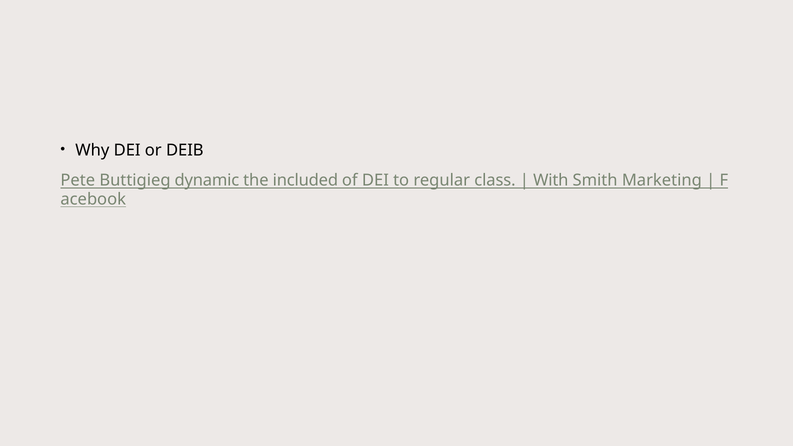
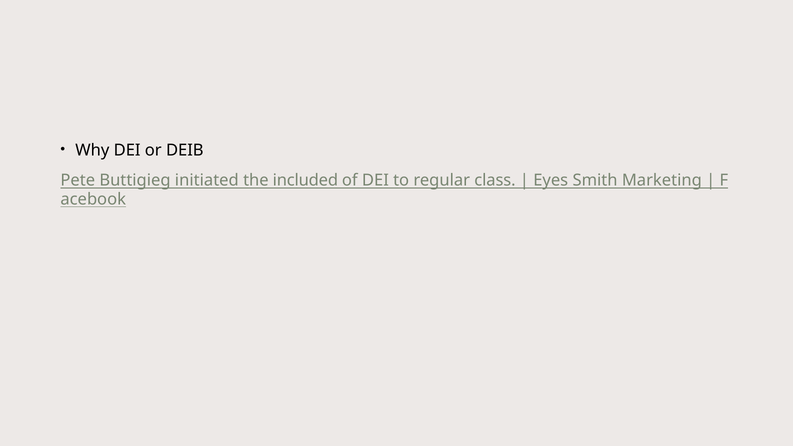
dynamic: dynamic -> initiated (207, 180)
With: With -> Eyes (551, 180)
